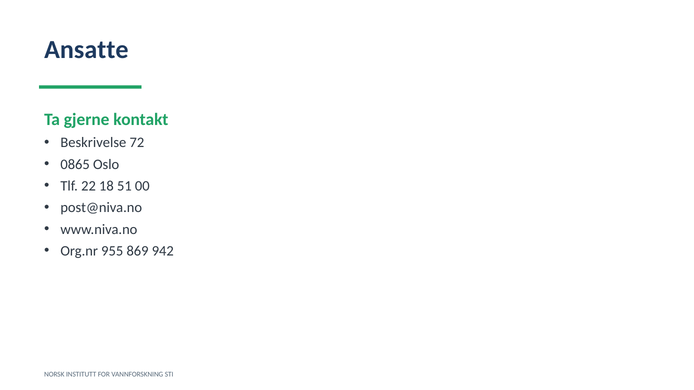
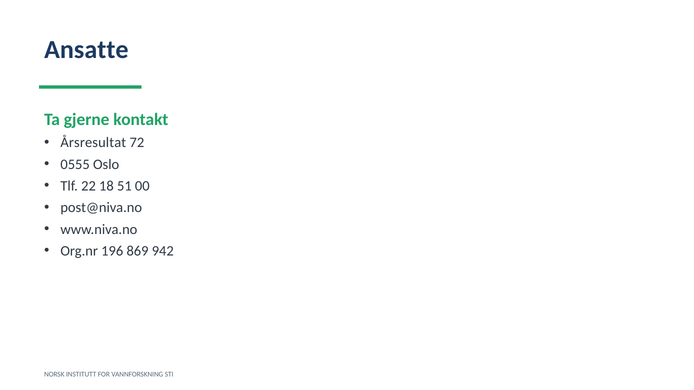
Beskrivelse: Beskrivelse -> Årsresultat (93, 143)
0865: 0865 -> 0555 (75, 164)
955: 955 -> 196 (112, 251)
